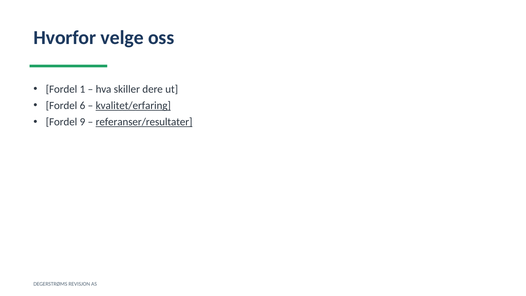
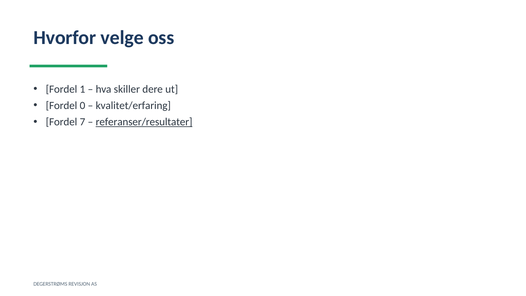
6: 6 -> 0 (82, 106)
kvalitet/erfaring underline: present -> none (133, 106)
9: 9 -> 7 (82, 122)
